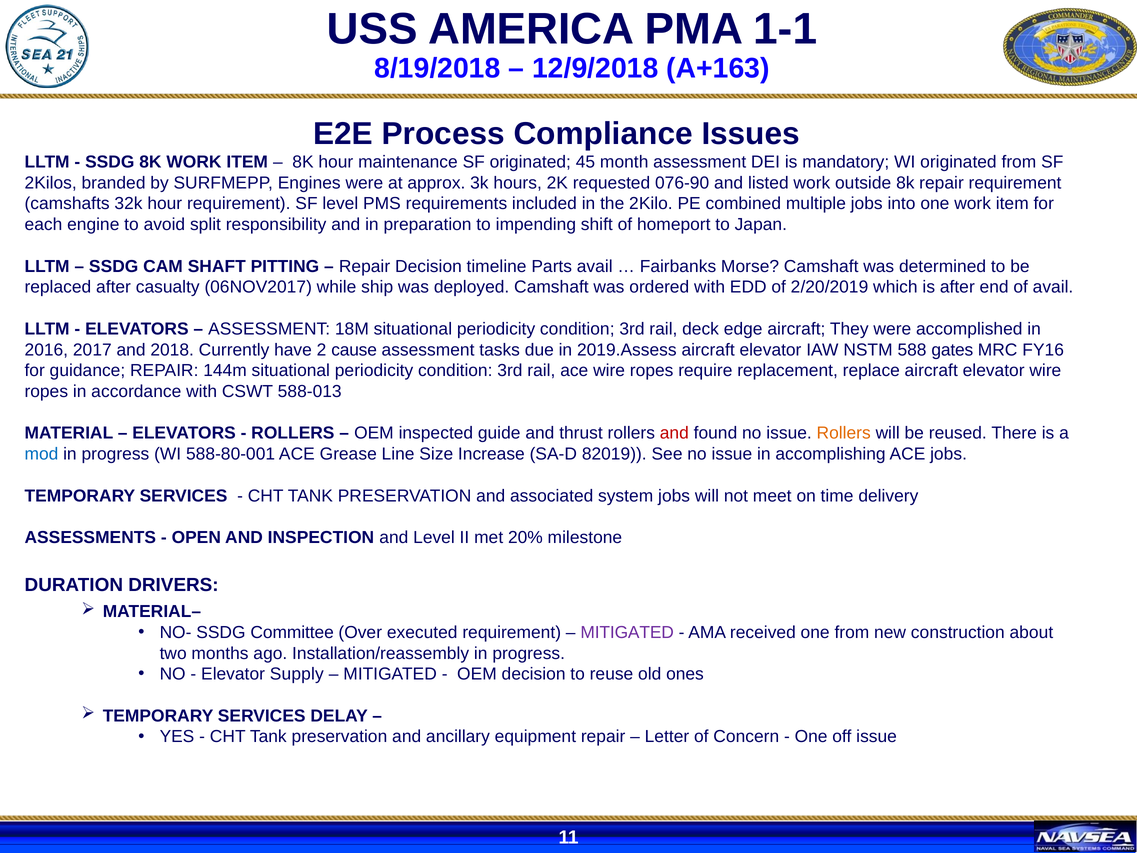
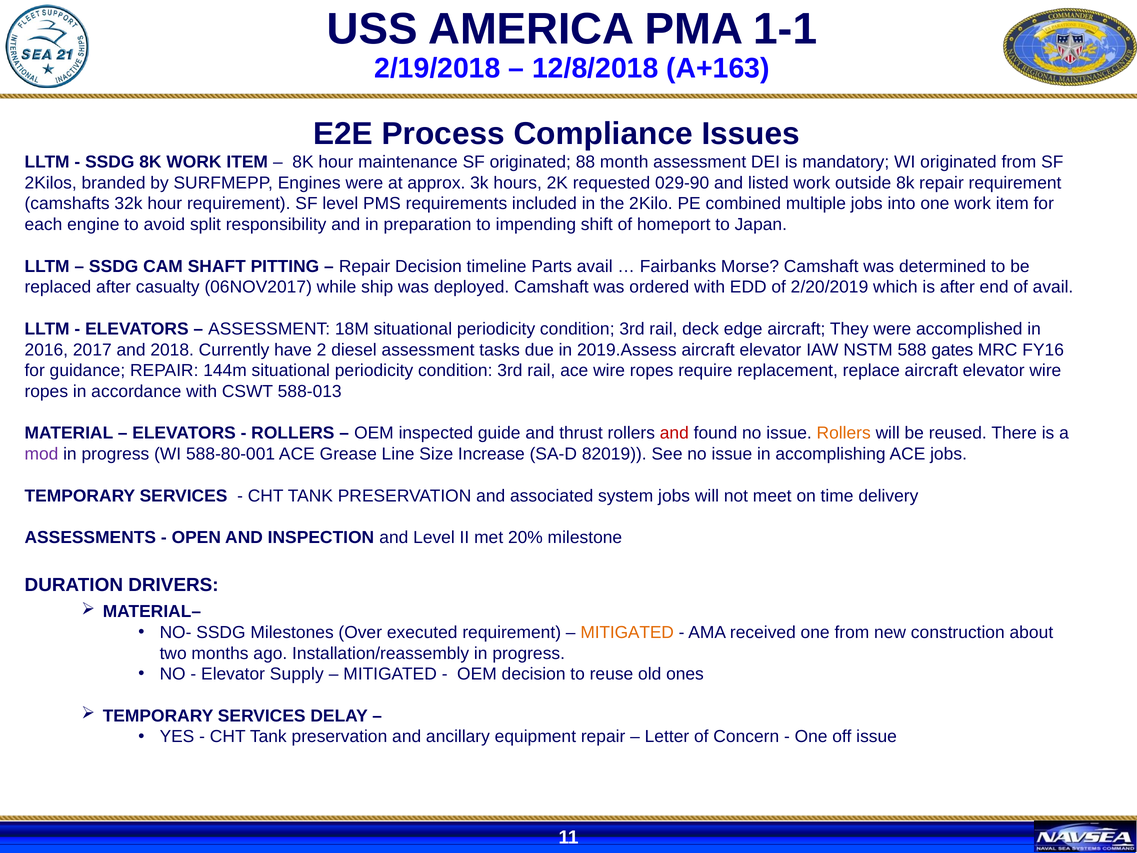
8/19/2018: 8/19/2018 -> 2/19/2018 (437, 68)
12/9/2018: 12/9/2018 -> 12/8/2018 (595, 68)
45: 45 -> 88 (585, 162)
076-90: 076-90 -> 029-90 (682, 183)
cause: cause -> diesel (354, 350)
mod colour: blue -> purple (41, 454)
Committee: Committee -> Milestones (292, 632)
MITIGATED colour: purple -> orange (627, 632)
